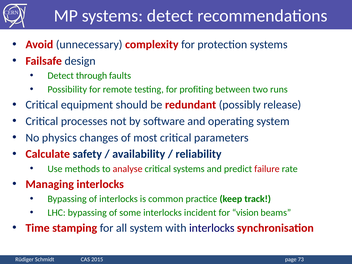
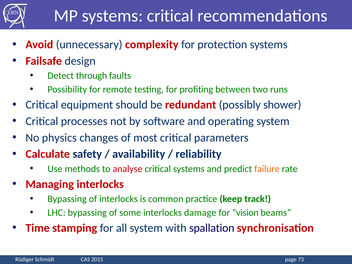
systems detect: detect -> critical (170, 16)
release: release -> shower (282, 105)
failure colour: red -> orange (267, 169)
incident: incident -> damage (200, 213)
with interlocks: interlocks -> spallation (212, 228)
